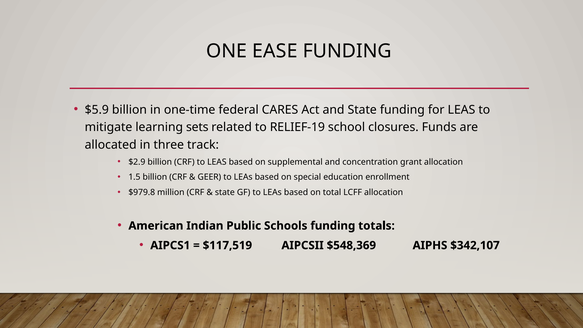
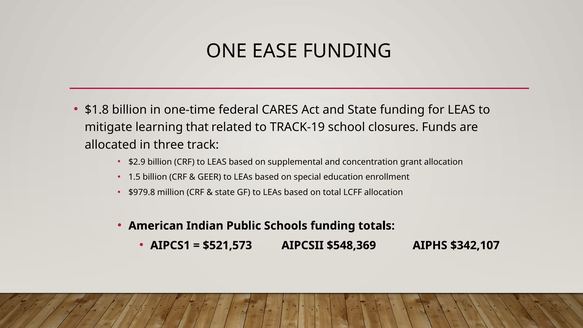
$5.9: $5.9 -> $1.8 (97, 110)
sets: sets -> that (197, 127)
RELIEF-19: RELIEF-19 -> TRACK-19 (297, 127)
$117,519: $117,519 -> $521,573 (227, 245)
